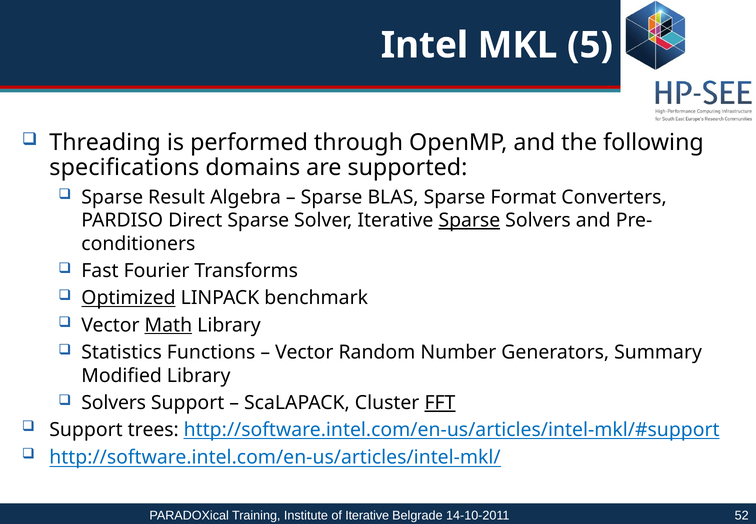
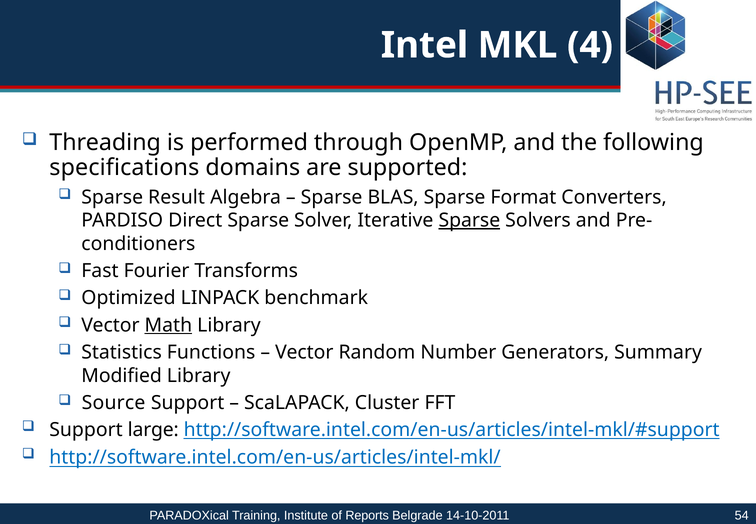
5: 5 -> 4 (590, 45)
Optimized underline: present -> none (128, 298)
Solvers: Solvers -> Source (114, 402)
FFT underline: present -> none (440, 402)
trees: trees -> large (153, 429)
of Iterative: Iterative -> Reports (367, 515)
52: 52 -> 54 (742, 515)
